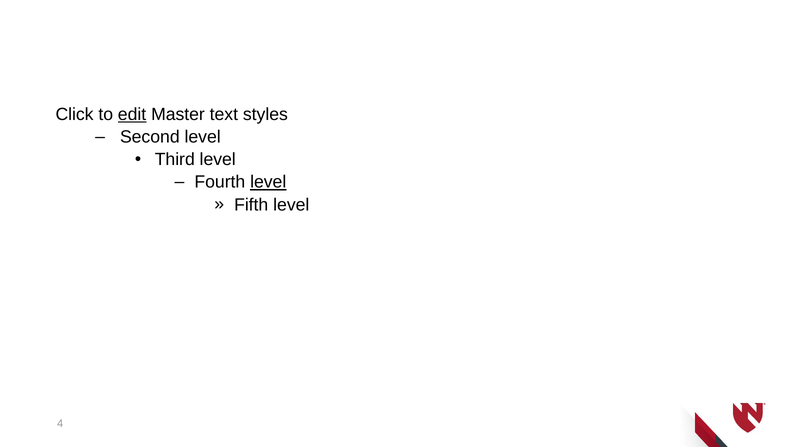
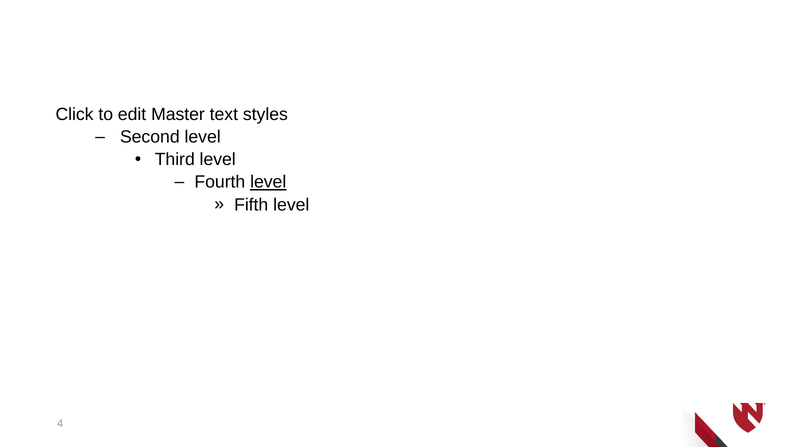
edit underline: present -> none (132, 114)
